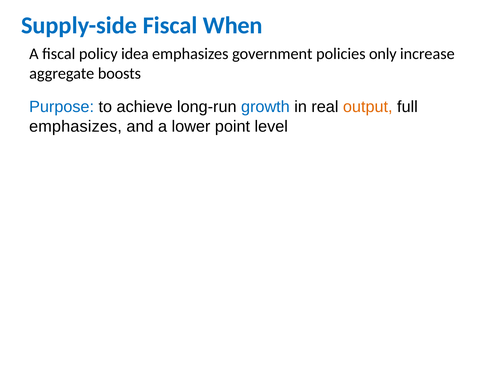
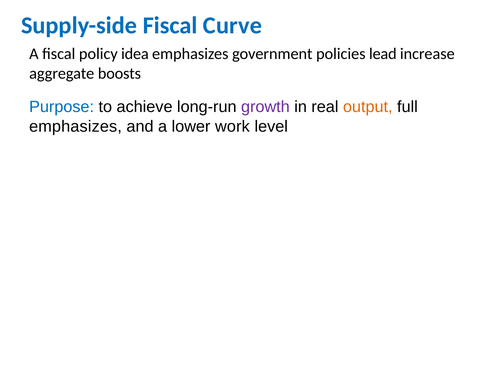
When: When -> Curve (233, 25)
only: only -> lead (383, 54)
growth colour: blue -> purple (265, 107)
point: point -> work (232, 126)
